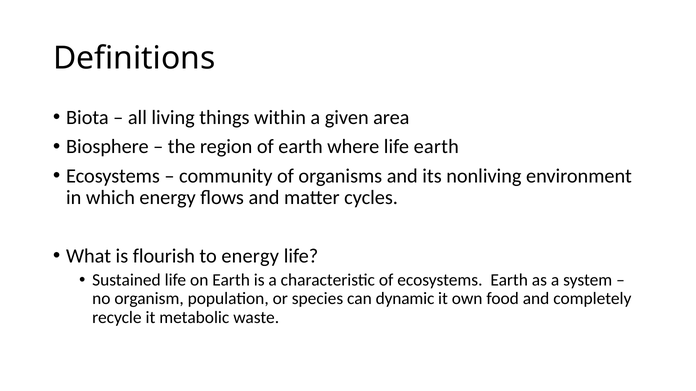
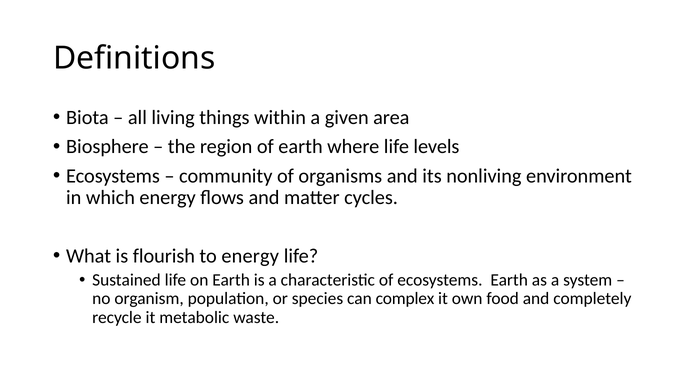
life earth: earth -> levels (436, 147)
dynamic: dynamic -> complex (405, 299)
